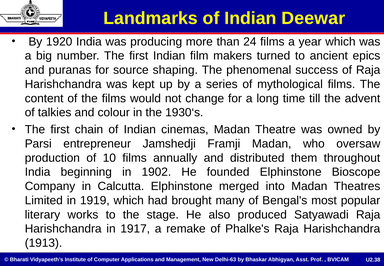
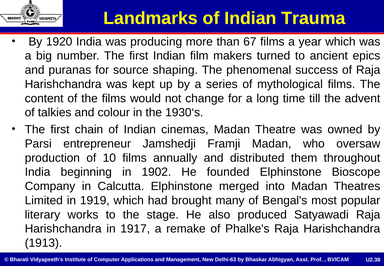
Deewar: Deewar -> Trauma (313, 18)
24: 24 -> 67 (250, 42)
